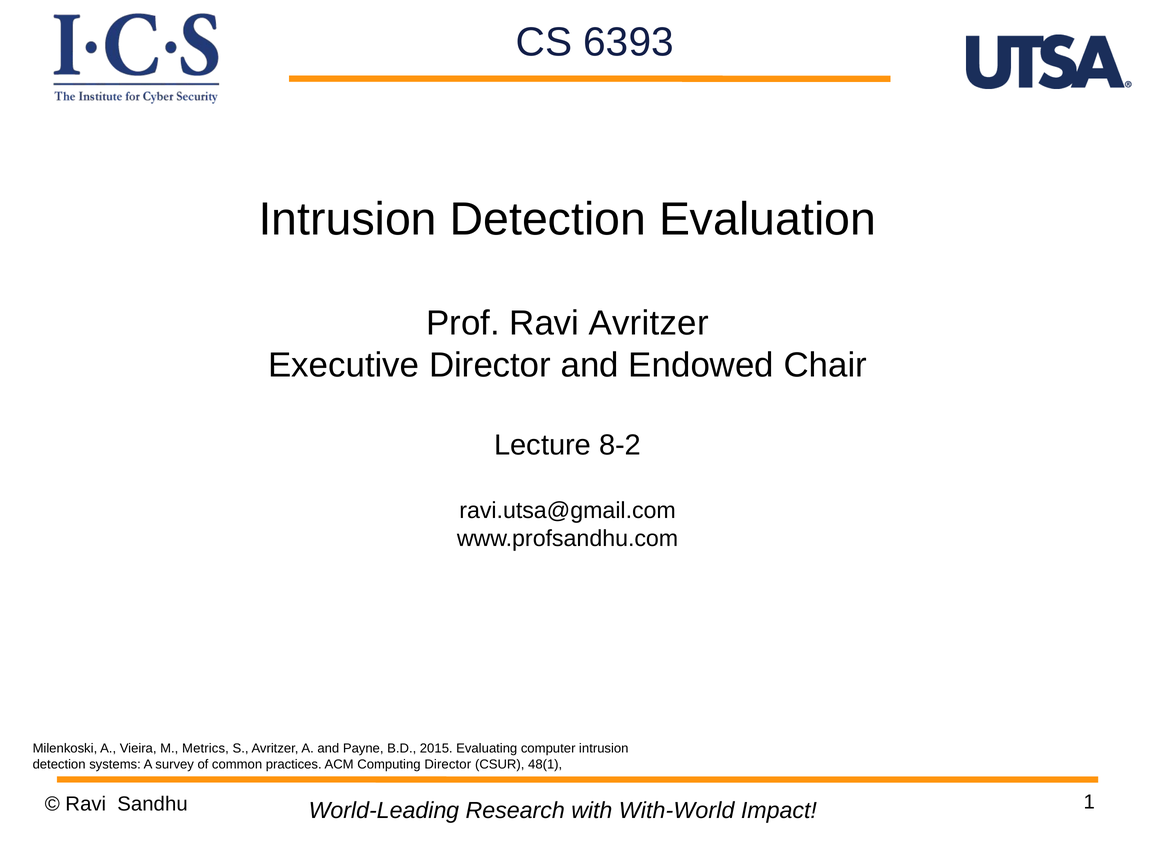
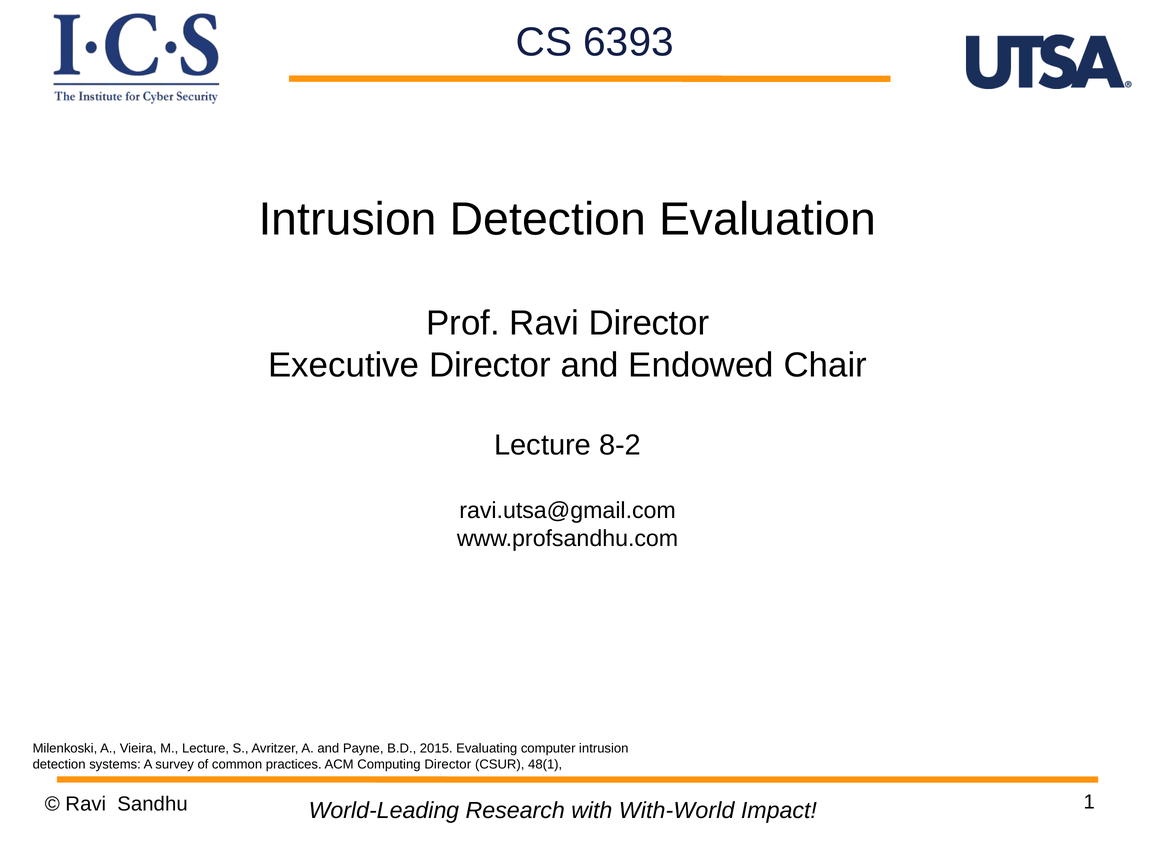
Ravi Avritzer: Avritzer -> Director (649, 323)
M Metrics: Metrics -> Lecture (206, 748)
